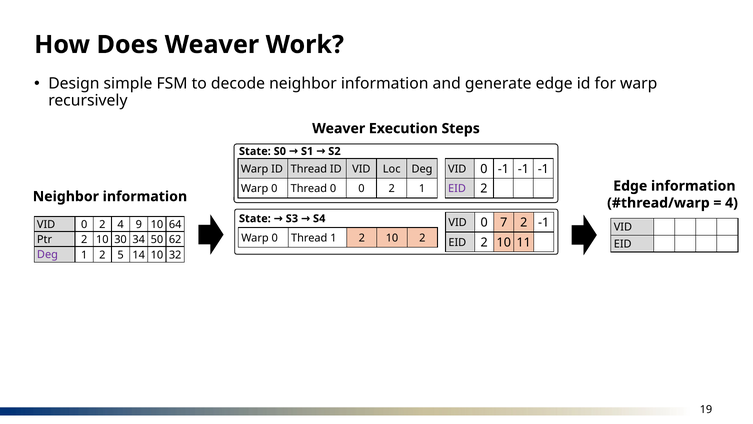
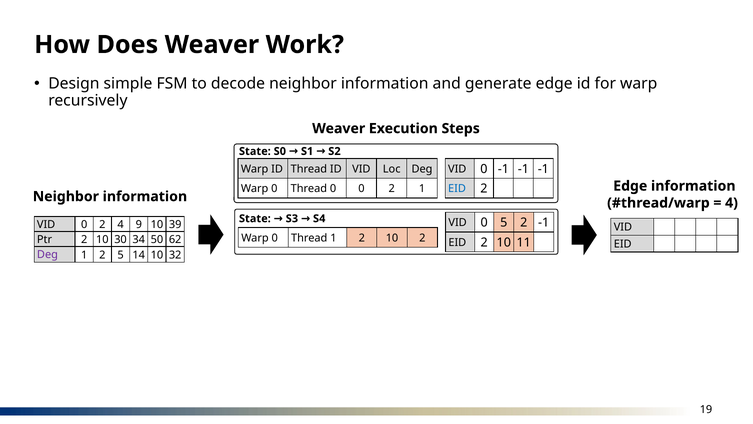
EID colour: purple -> blue (457, 189)
0 7: 7 -> 5 (504, 223)
64: 64 -> 39 (175, 224)
